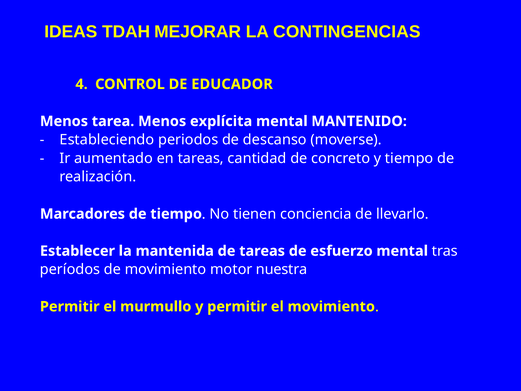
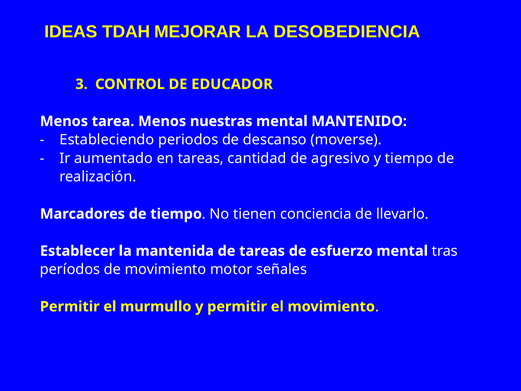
CONTINGENCIAS: CONTINGENCIAS -> DESOBEDIENCIA (347, 32)
4: 4 -> 3 (82, 84)
explícita: explícita -> nuestras (221, 121)
concreto: concreto -> agresivo (341, 158)
nuestra: nuestra -> señales (282, 269)
